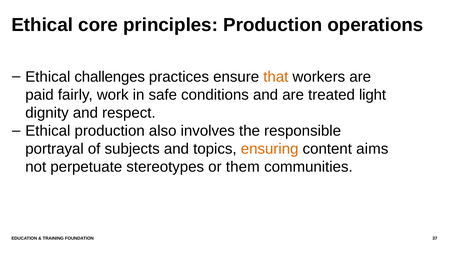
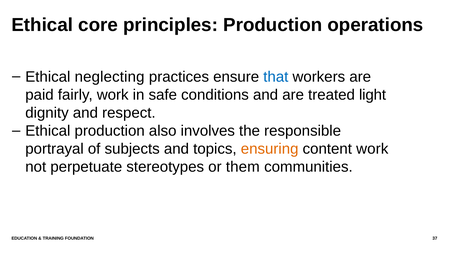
challenges: challenges -> neglecting (110, 77)
that colour: orange -> blue (276, 77)
content aims: aims -> work (372, 149)
